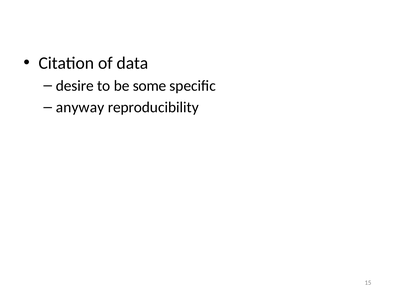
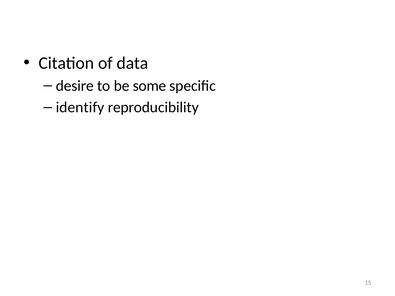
anyway: anyway -> identify (80, 107)
